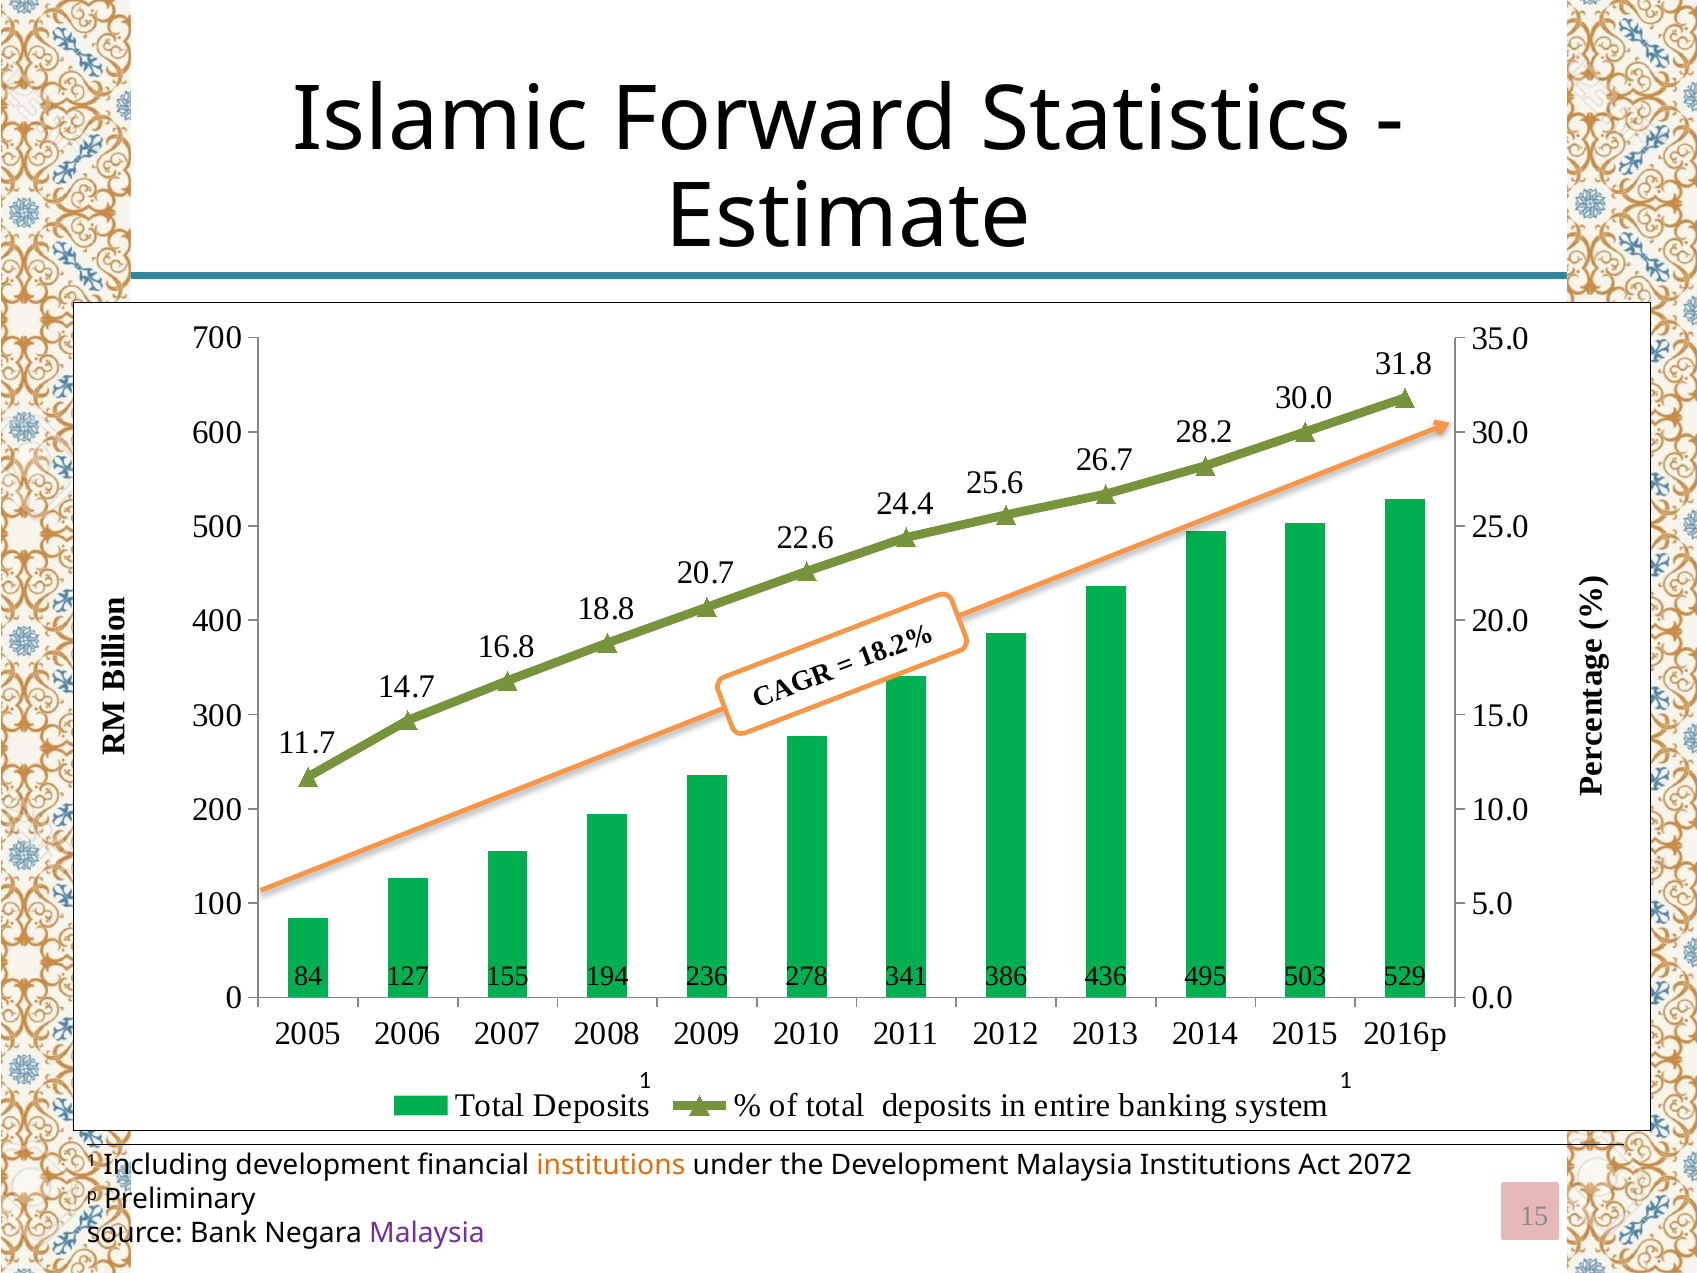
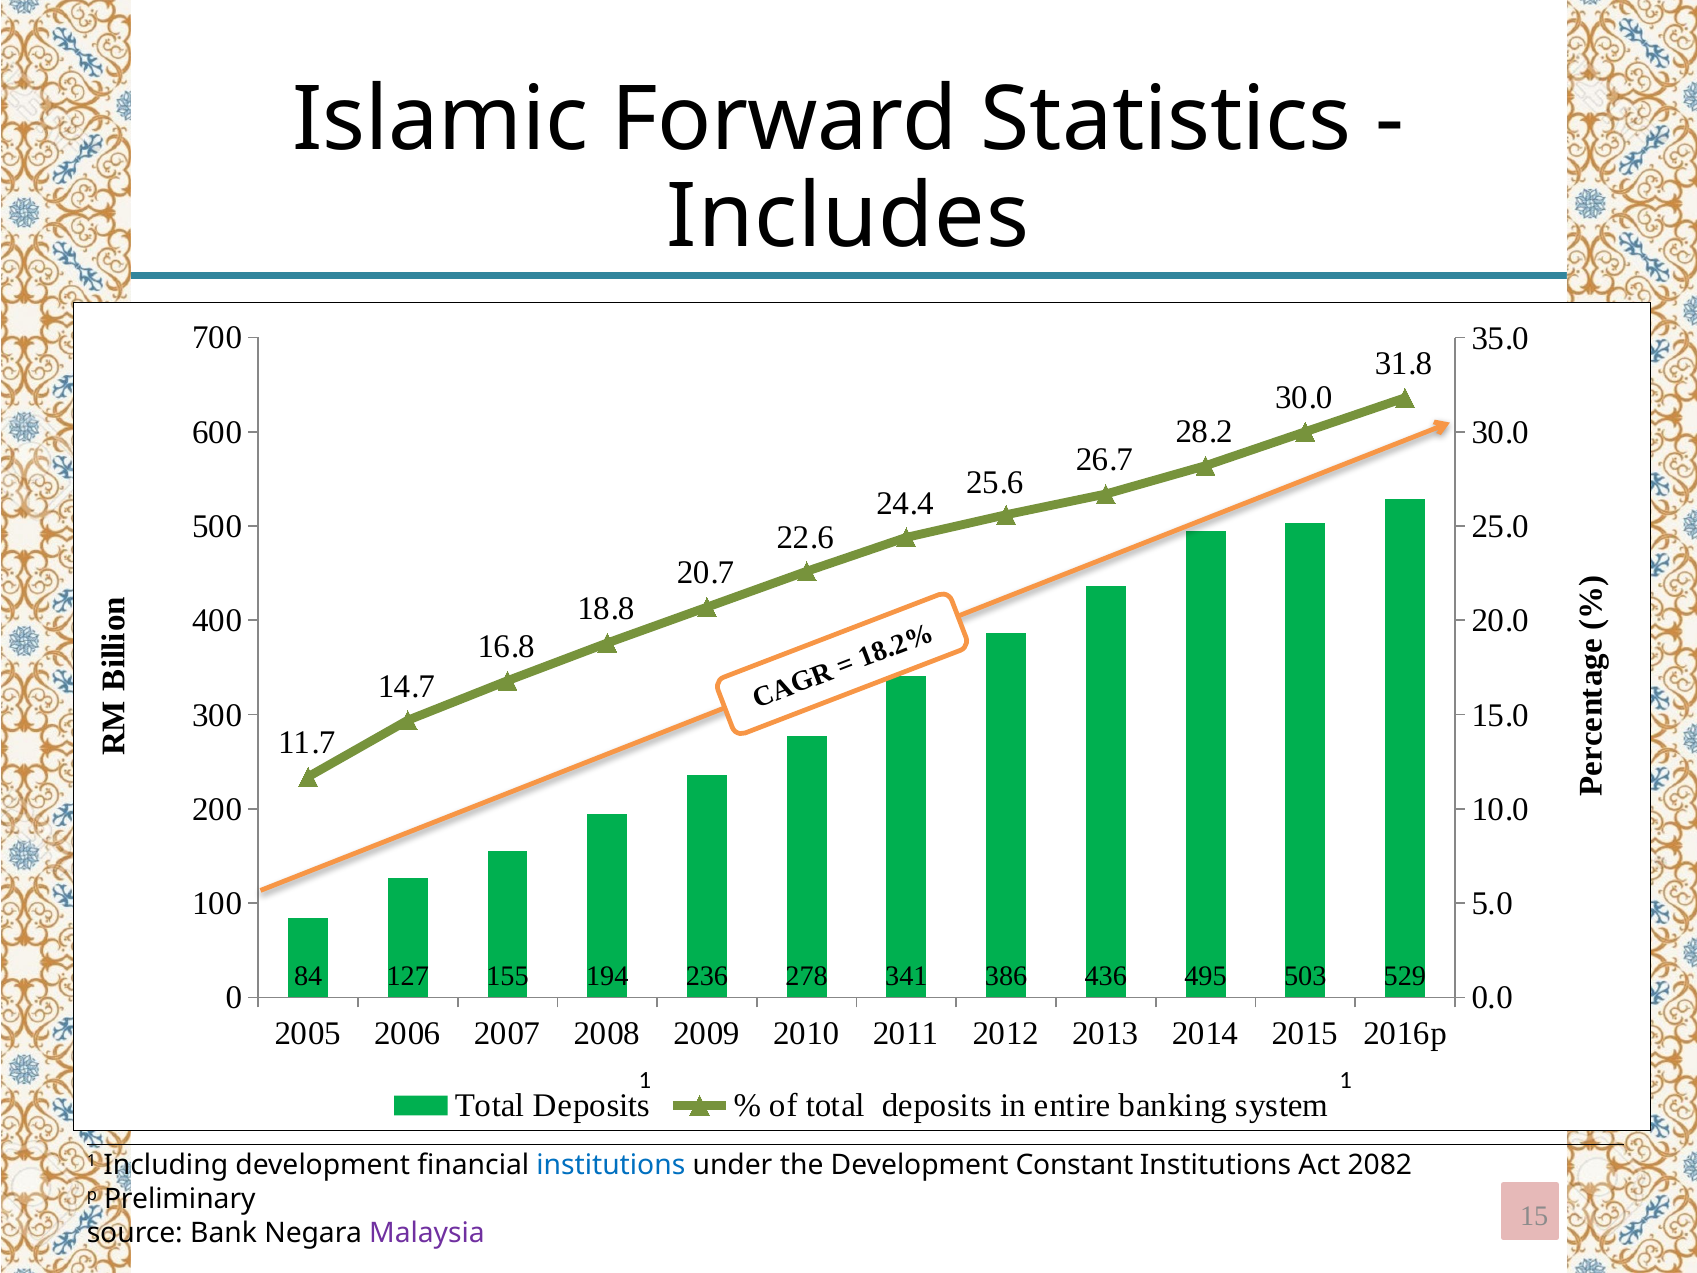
Estimate: Estimate -> Includes (848, 217)
institutions colour: orange -> blue (611, 1165)
Development Malaysia: Malaysia -> Constant (1074, 1165)
2072: 2072 -> 2082 (1380, 1165)
